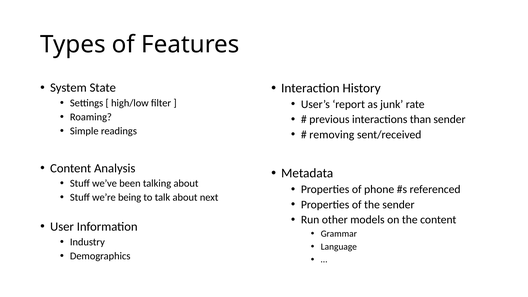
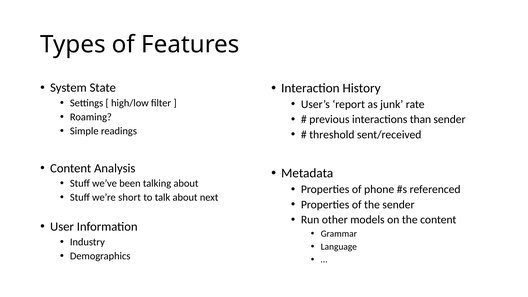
removing: removing -> threshold (332, 135)
being: being -> short (130, 197)
